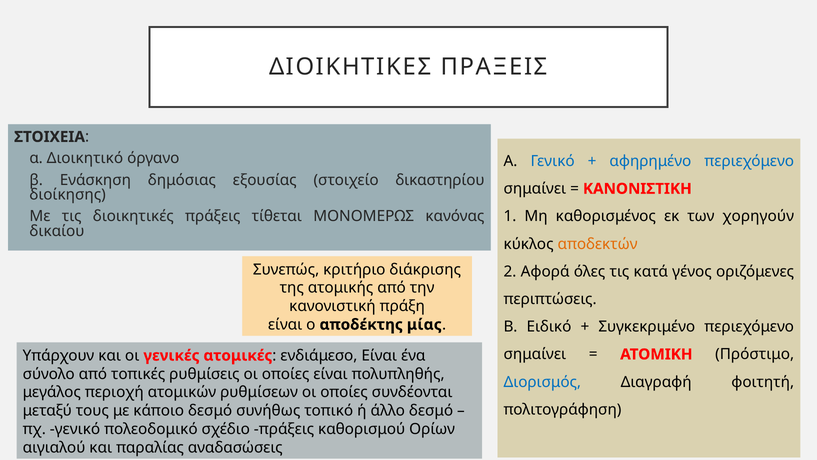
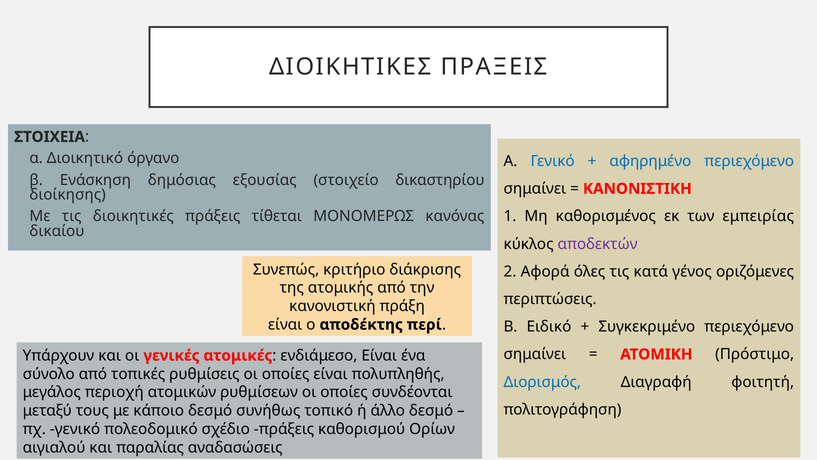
χορηγούν: χορηγούν -> εμπειρίας (758, 216)
αποδεκτών colour: orange -> purple (598, 244)
μίας: μίας -> περί (424, 324)
